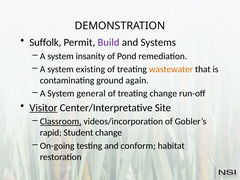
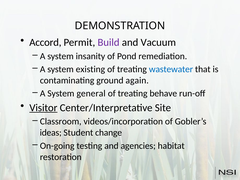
Suffolk: Suffolk -> Accord (45, 42)
Systems: Systems -> Vacuum (158, 42)
wastewater colour: orange -> blue (171, 69)
treating change: change -> behave (163, 93)
Classroom underline: present -> none (61, 122)
rapid: rapid -> ideas (51, 133)
conform: conform -> agencies (138, 146)
